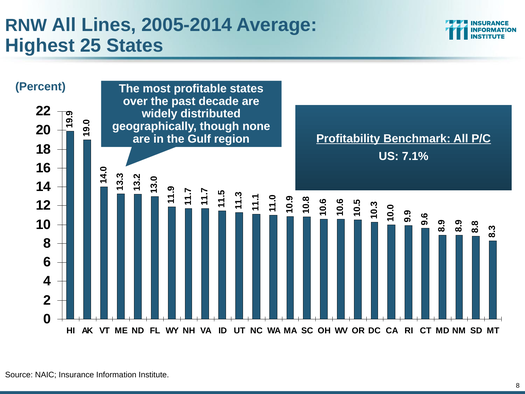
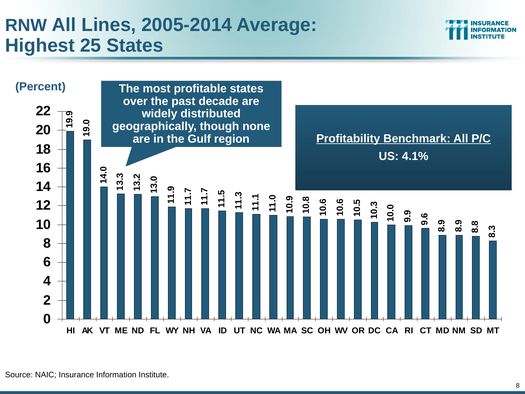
7.1%: 7.1% -> 4.1% (415, 156)
